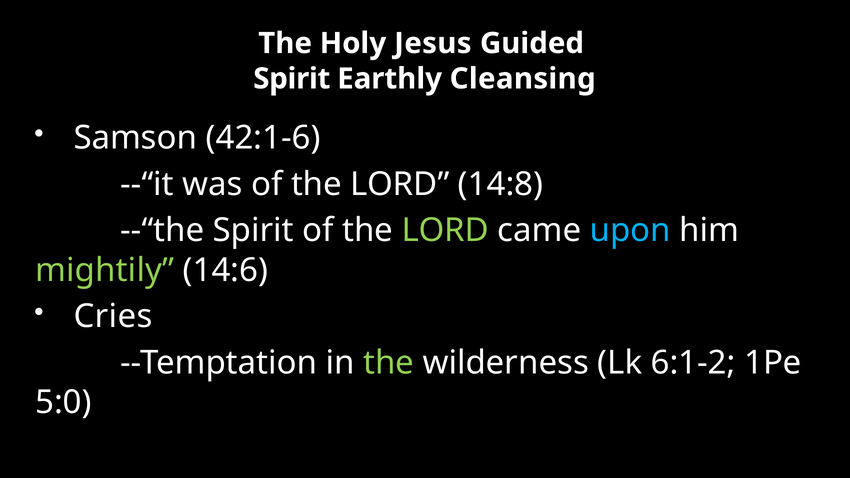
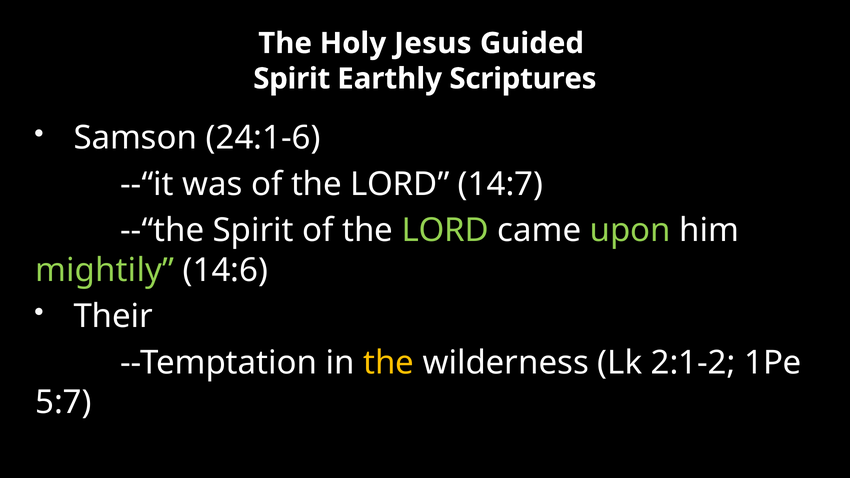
Cleansing: Cleansing -> Scriptures (523, 79)
42:1-6: 42:1-6 -> 24:1-6 (263, 138)
14:8: 14:8 -> 14:7 (501, 184)
upon colour: light blue -> light green (630, 231)
Cries: Cries -> Their (113, 317)
the colour: light green -> yellow (389, 363)
6:1-2: 6:1-2 -> 2:1-2 (693, 363)
5:0: 5:0 -> 5:7 (63, 403)
